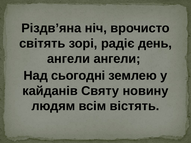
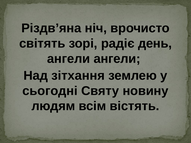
сьогодні: сьогодні -> зітхання (78, 76)
кайданів: кайданів -> сьогодні (50, 91)
